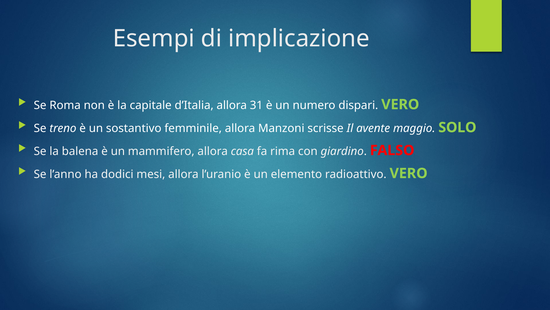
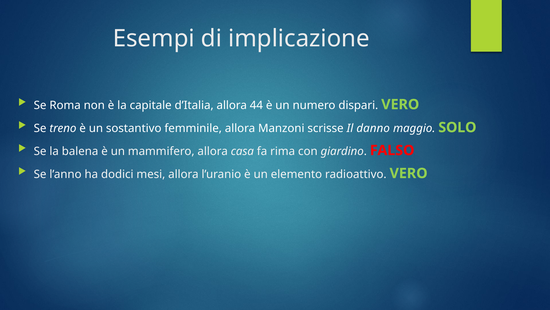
31: 31 -> 44 (256, 105)
avente: avente -> danno (373, 128)
